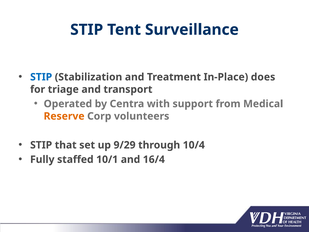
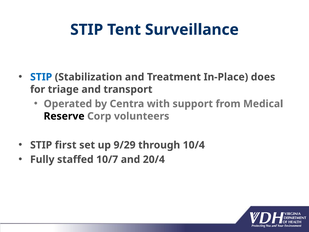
Reserve colour: orange -> black (64, 116)
that: that -> first (66, 145)
10/1: 10/1 -> 10/7 (107, 159)
16/4: 16/4 -> 20/4 (154, 159)
